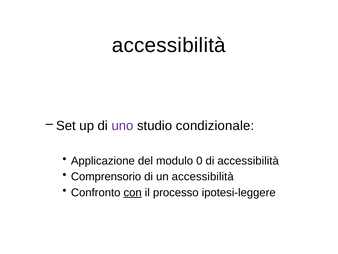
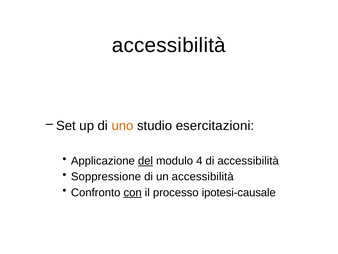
uno colour: purple -> orange (123, 125)
condizionale: condizionale -> esercitazioni (215, 125)
del underline: none -> present (145, 161)
0: 0 -> 4 (199, 161)
Comprensorio: Comprensorio -> Soppressione (106, 176)
ipotesi-leggere: ipotesi-leggere -> ipotesi-causale (239, 192)
